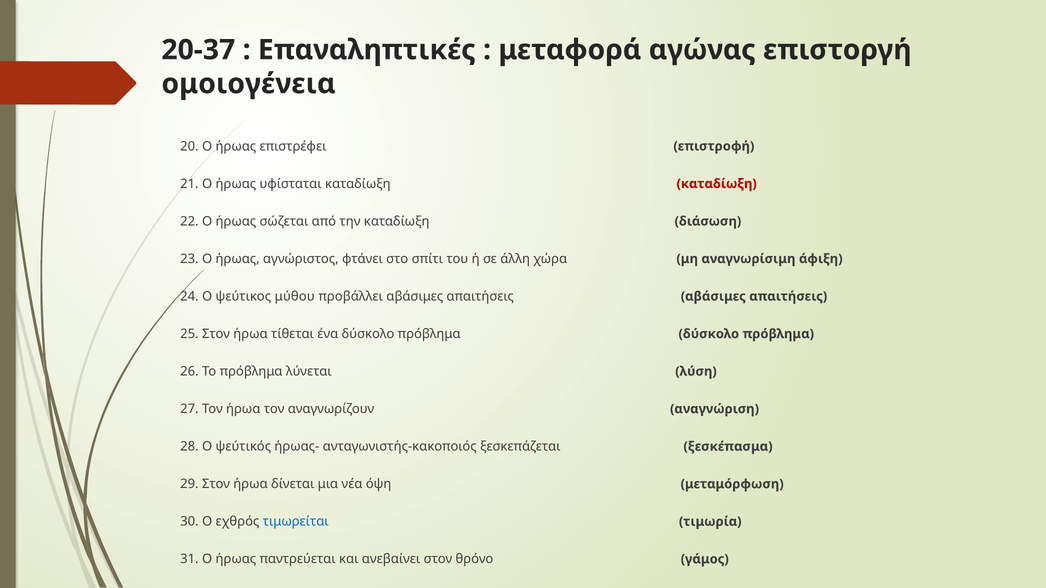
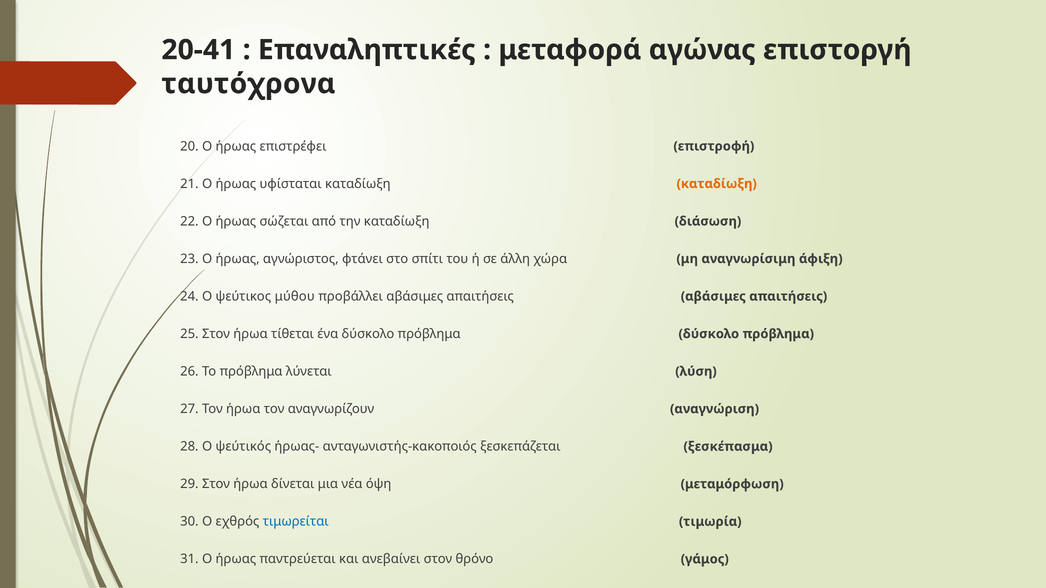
20-37: 20-37 -> 20-41 (198, 50)
ομοιογένεια: ομοιογένεια -> ταυτόχρονα (248, 84)
καταδίωξη colour: red -> orange (717, 184)
